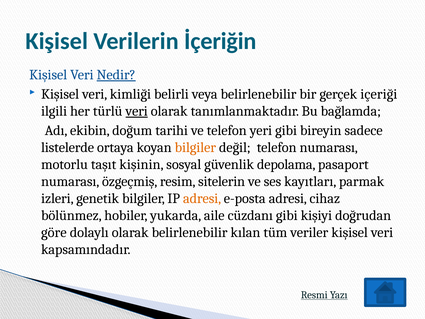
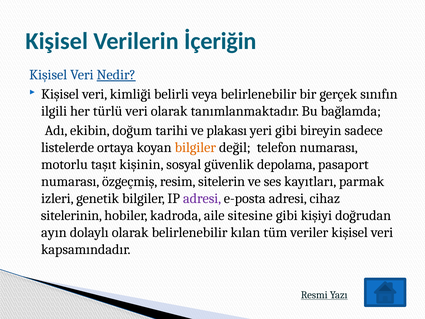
içeriği: içeriği -> sınıfın (379, 94)
veri underline: present -> none (137, 111)
ve telefon: telefon -> plakası (227, 130)
adresi colour: orange -> purple (202, 198)
bölünmez: bölünmez -> sitelerinin (71, 215)
yukarda: yukarda -> kadroda (176, 215)
cüzdanı: cüzdanı -> sitesine (250, 215)
göre: göre -> ayın (54, 232)
